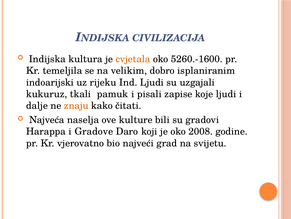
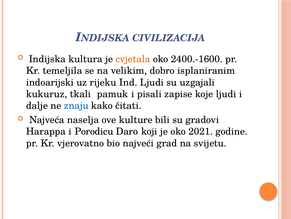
5260.-1600: 5260.-1600 -> 2400.-1600 (197, 59)
znaju colour: orange -> blue (76, 105)
Gradove: Gradove -> Porodicu (94, 131)
2008: 2008 -> 2021 (201, 131)
